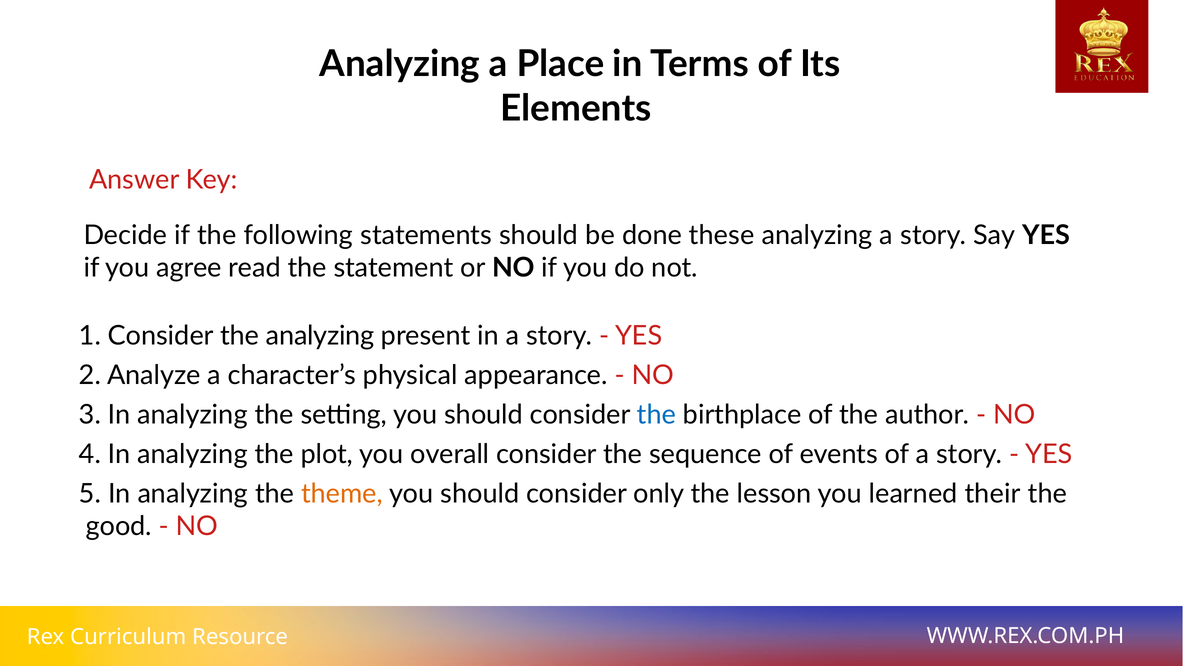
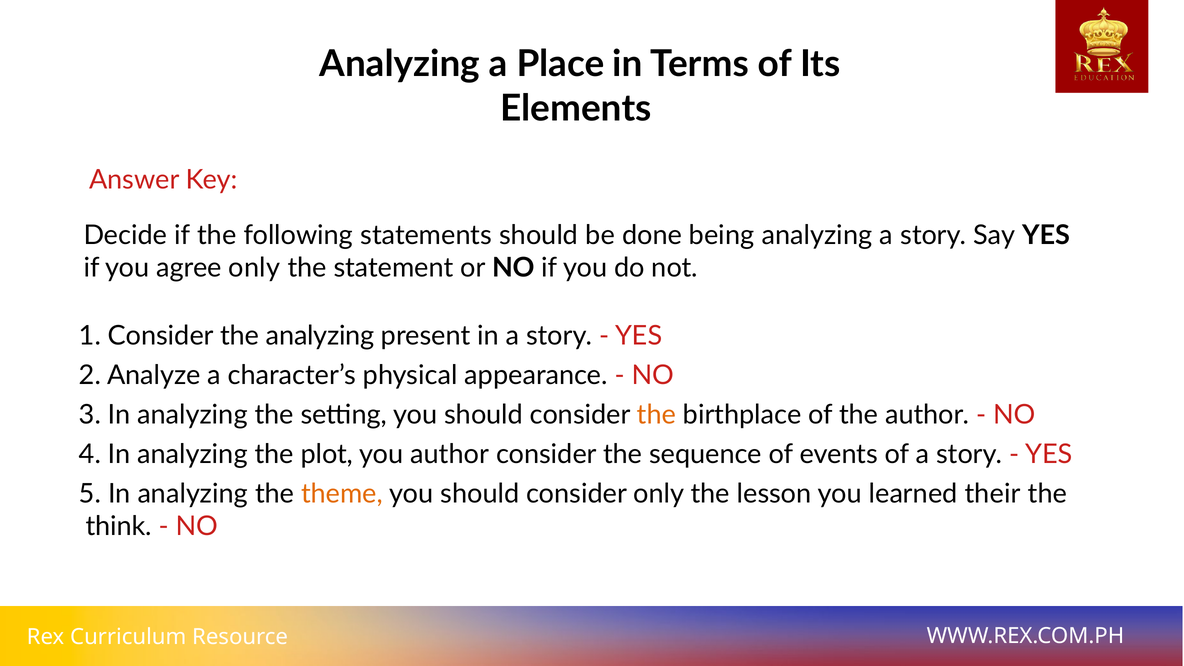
these: these -> being (722, 235)
agree read: read -> only (254, 268)
the colour: blue -> orange (657, 415)
you overall: overall -> author (450, 454)
good: good -> think (119, 526)
